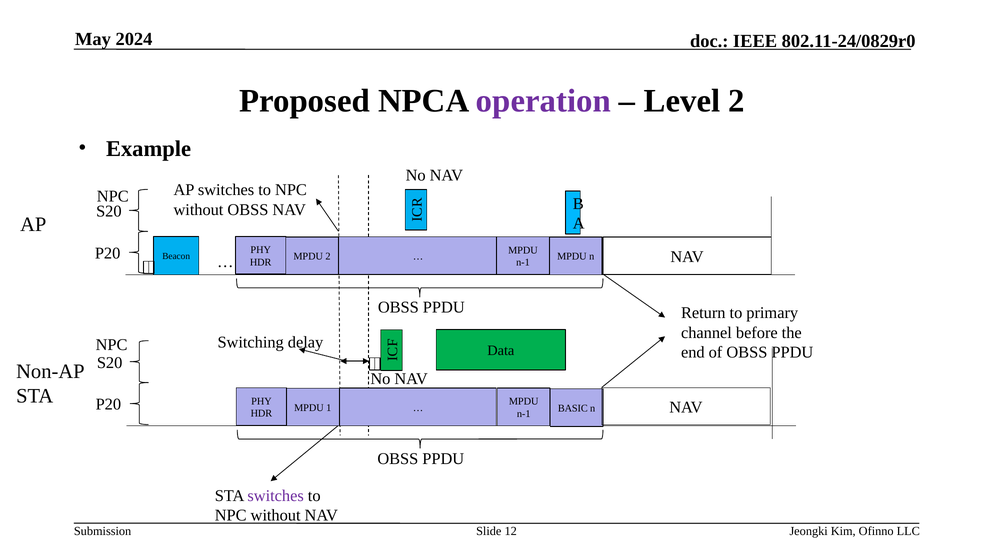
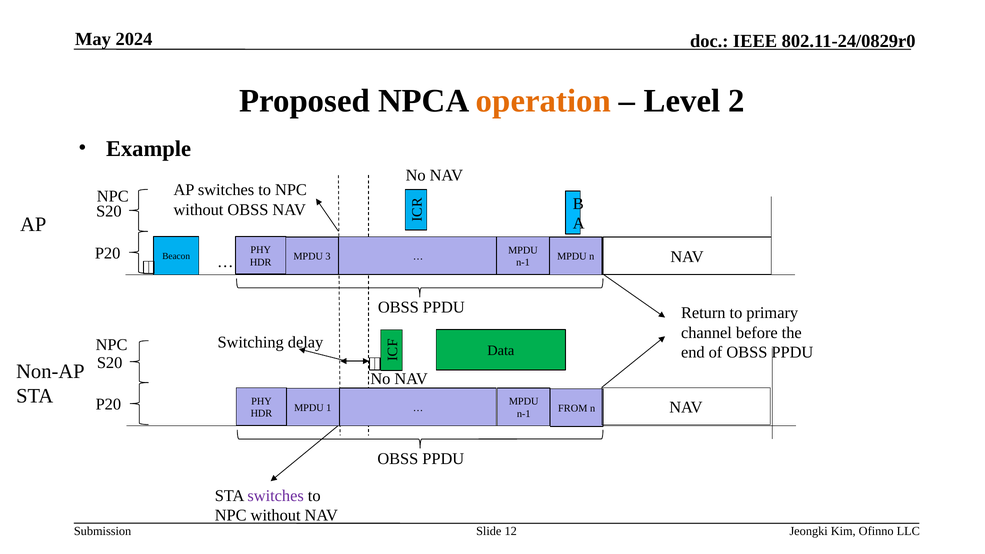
operation colour: purple -> orange (543, 101)
MPDU 2: 2 -> 3 (328, 257)
BASIC: BASIC -> FROM (573, 408)
